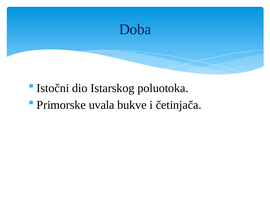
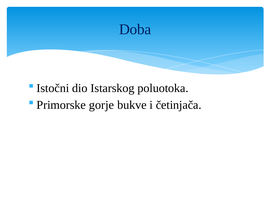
uvala: uvala -> gorje (101, 105)
